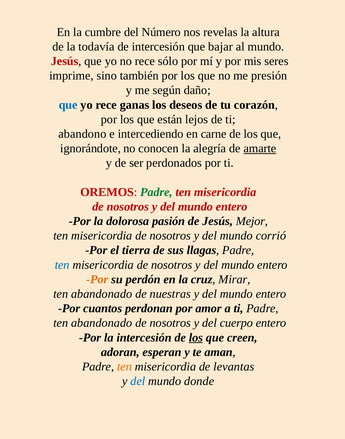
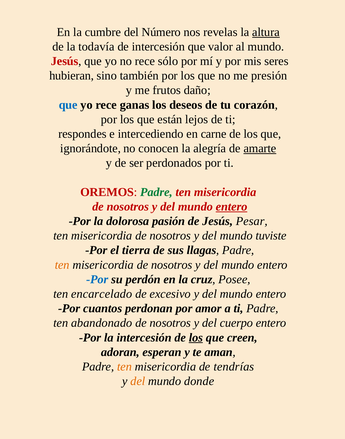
altura underline: none -> present (266, 32)
bajar: bajar -> valor (221, 47)
imprime: imprime -> hubieran (72, 76)
según: según -> frutos (167, 90)
abandono: abandono -> respondes (82, 134)
entero underline: none -> present (232, 207)
Mejor: Mejor -> Pesar (252, 221)
corrió: corrió -> tuviste (271, 236)
ten colour: blue -> orange (62, 265)
Por colour: orange -> blue (97, 280)
Mirar: Mirar -> Posee (234, 280)
abandonado: abandonado -> encarcelado (102, 294)
nuestras: nuestras -> excesivo (170, 294)
levantas: levantas -> tendrías (234, 367)
del colour: blue -> orange (138, 381)
